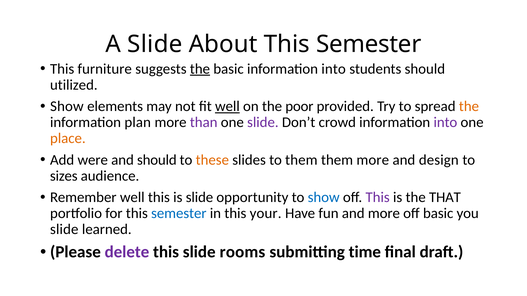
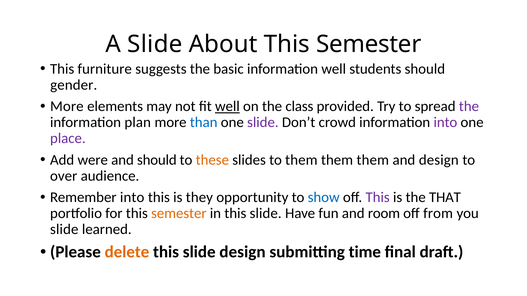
the underline: present -> none (200, 69)
basic information into: into -> well (334, 69)
utilized: utilized -> gender (74, 85)
Show: Show -> More (67, 107)
poor: poor -> class (299, 107)
the colour: orange -> purple (469, 107)
than colour: purple -> blue (204, 123)
place colour: orange -> purple (68, 139)
more: more -> them (373, 160)
sizes: sizes -> over (64, 176)
Remember well: well -> into (132, 198)
is slide: slide -> they (199, 198)
semester colour: blue -> orange (179, 214)
in this your: your -> slide (266, 214)
and more: more -> room (384, 214)
off basic: basic -> from (438, 214)
delete colour: purple -> orange (127, 252)
slide rooms: rooms -> design (243, 252)
